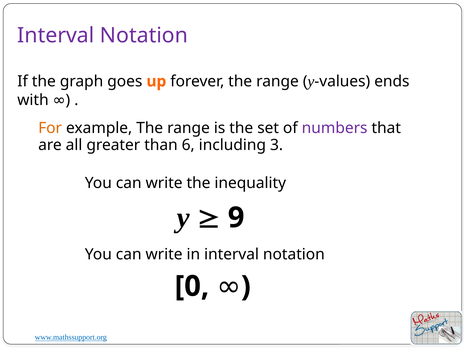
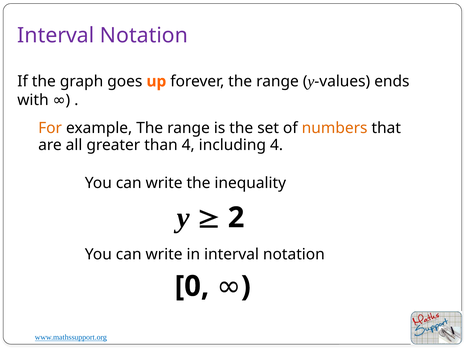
numbers colour: purple -> orange (335, 128)
than 6: 6 -> 4 (188, 145)
including 3: 3 -> 4 (277, 145)
9: 9 -> 2 (236, 217)
